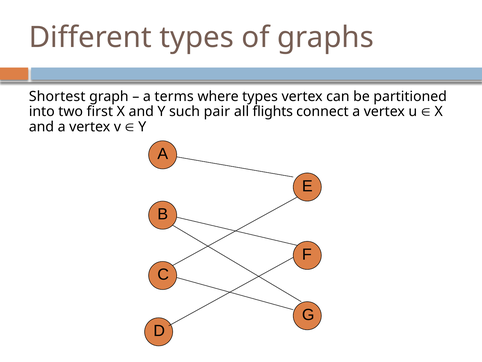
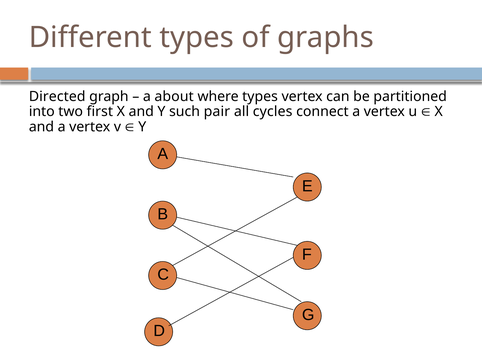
Shortest: Shortest -> Directed (57, 96)
terms: terms -> about (174, 96)
flights: flights -> cycles (273, 111)
